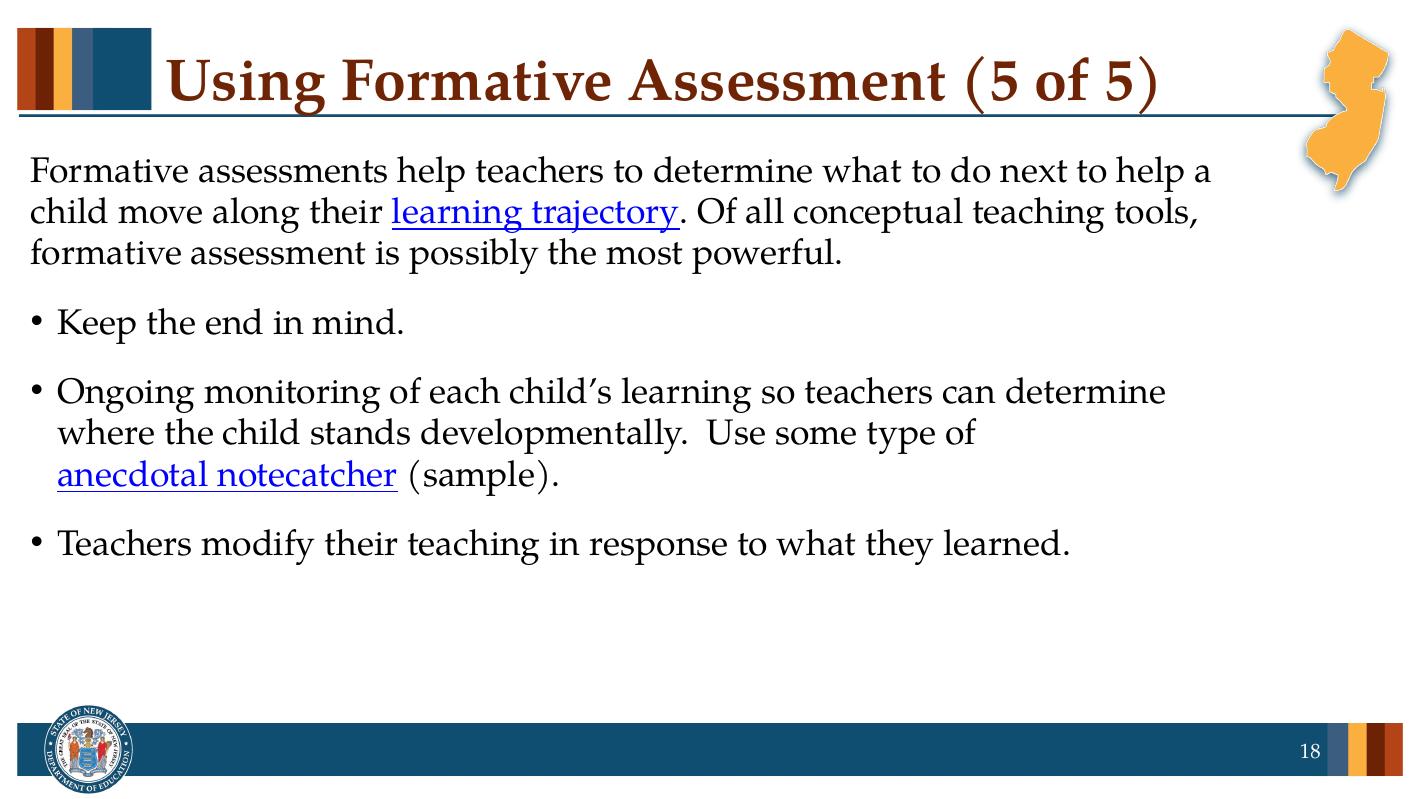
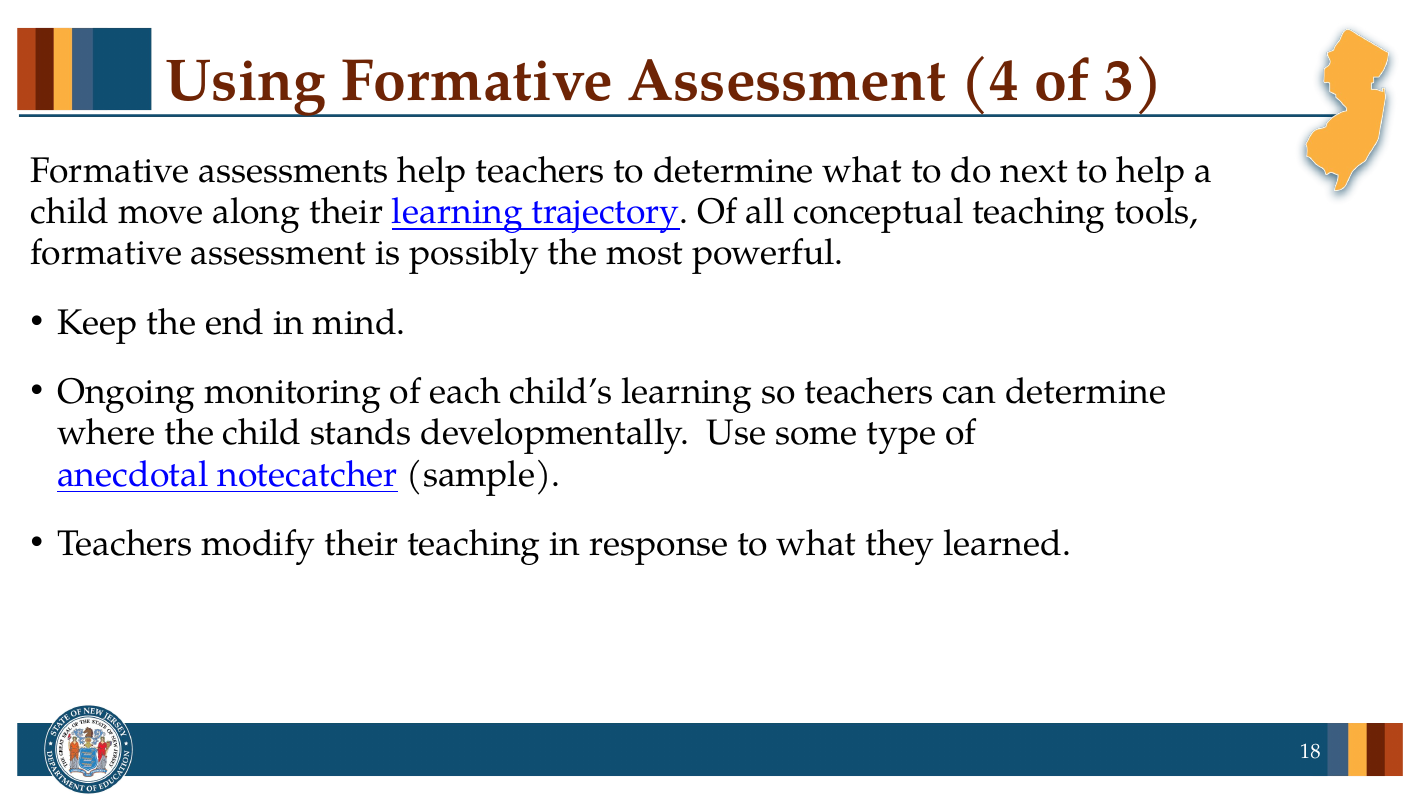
Assessment 5: 5 -> 4 (990, 81)
of 5: 5 -> 3 (1134, 81)
